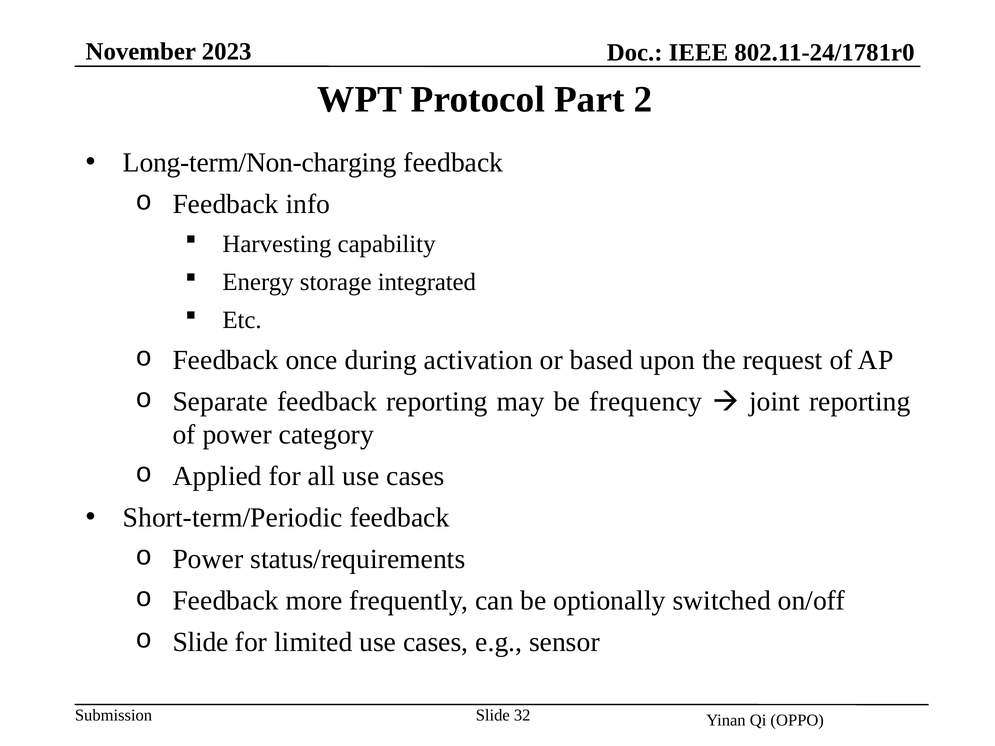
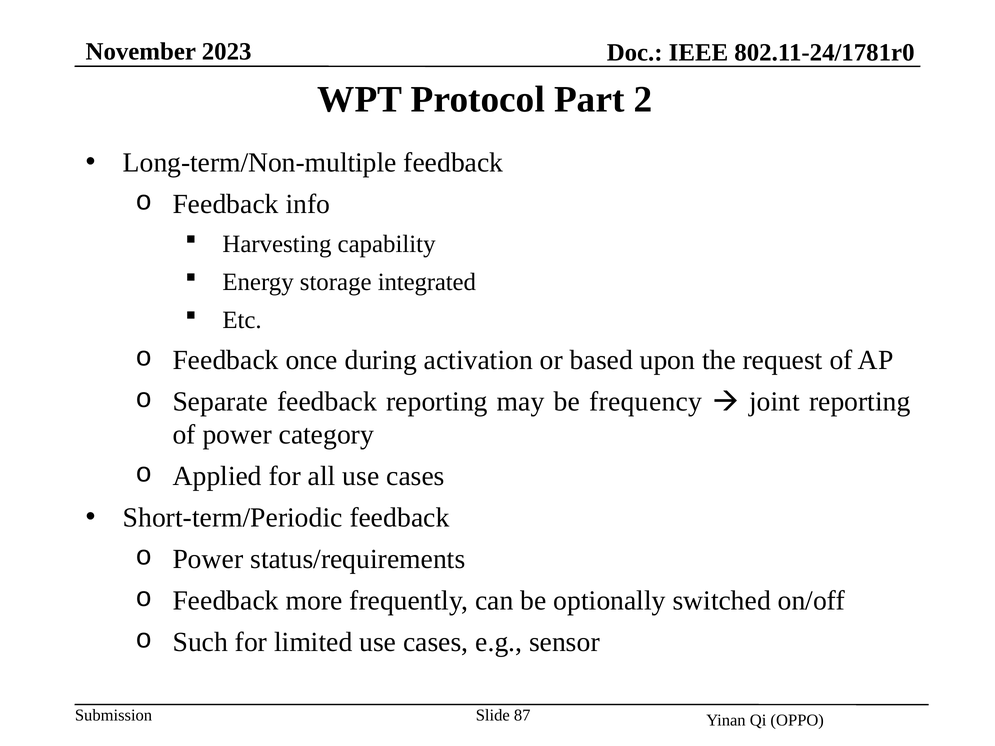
Long-term/Non-charging: Long-term/Non-charging -> Long-term/Non-multiple (260, 163)
Slide: Slide -> Such (200, 642)
32: 32 -> 87 (522, 716)
